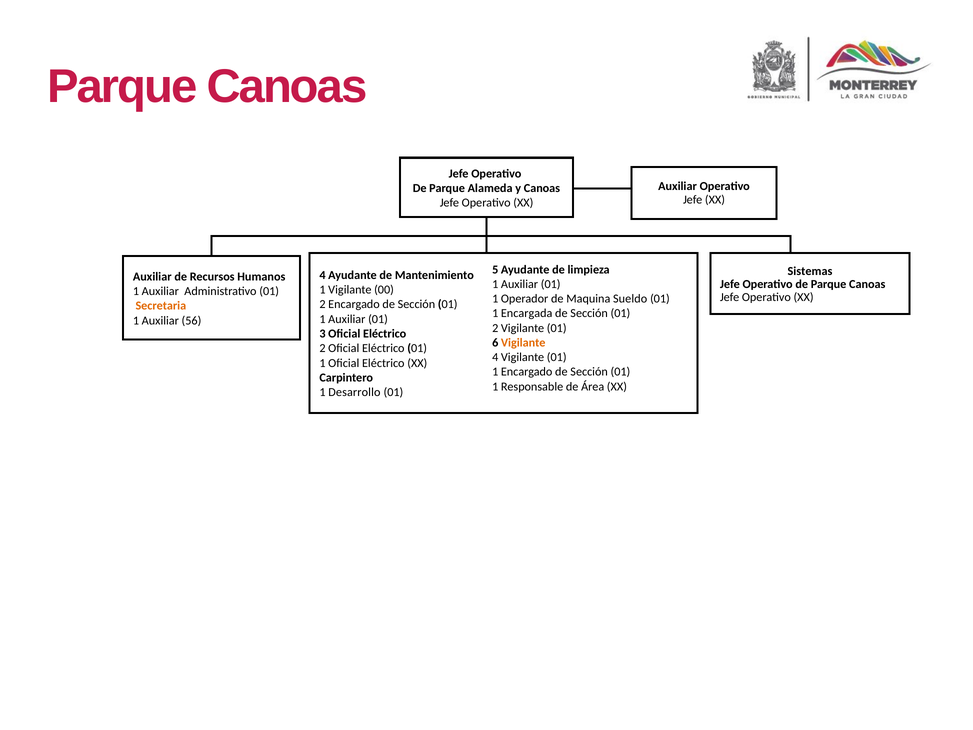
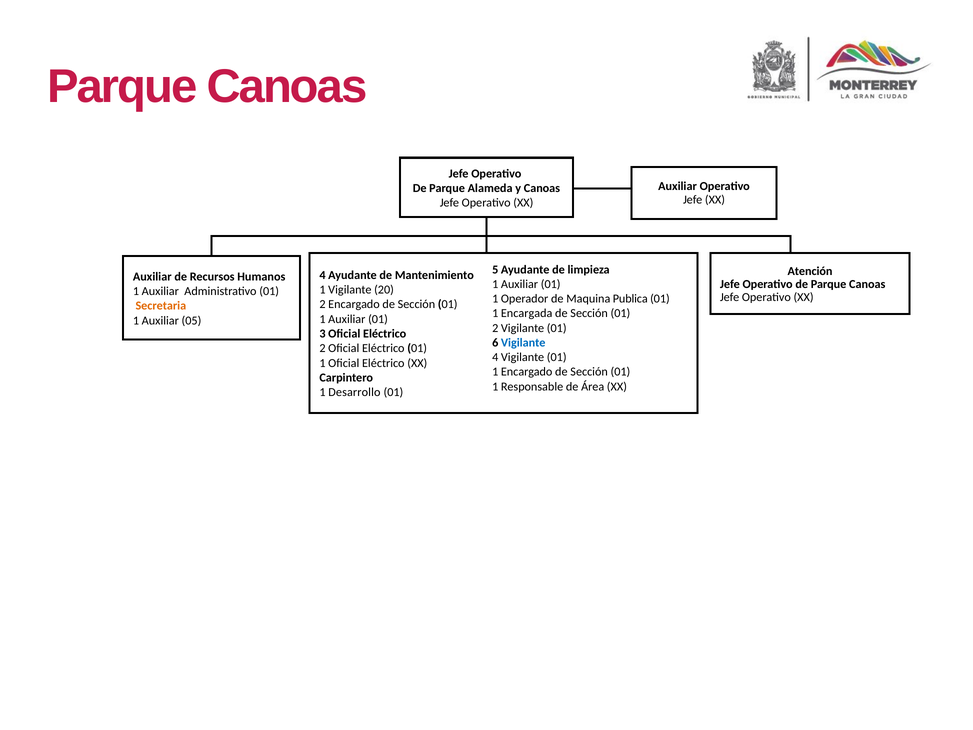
Sistemas: Sistemas -> Atención (810, 271)
00: 00 -> 20 (384, 290)
Sueldo: Sueldo -> Publica (630, 299)
56: 56 -> 05 (191, 320)
Vigilante colour: orange -> blue (523, 343)
